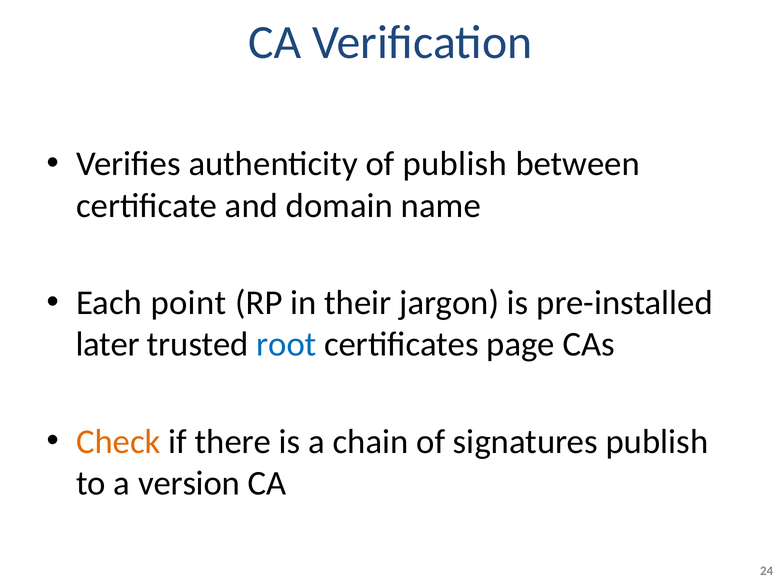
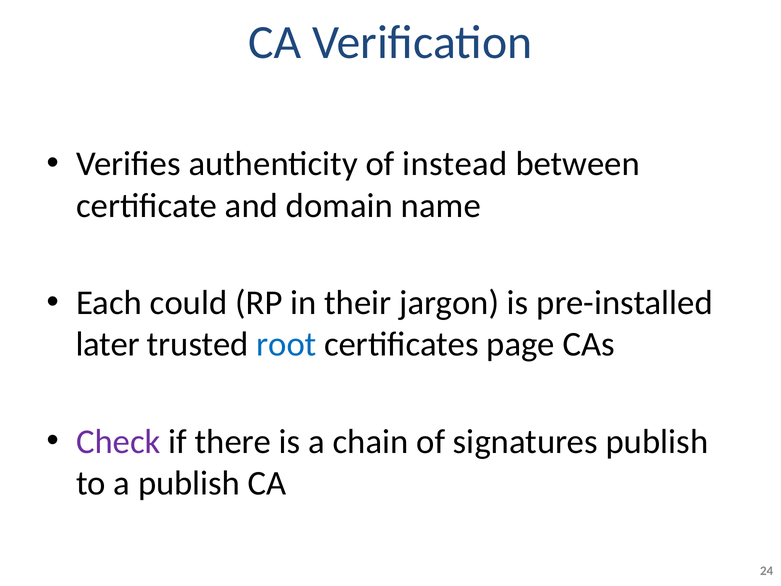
of publish: publish -> instead (455, 164)
point: point -> could (189, 303)
Check colour: orange -> purple (118, 442)
a version: version -> publish (189, 483)
